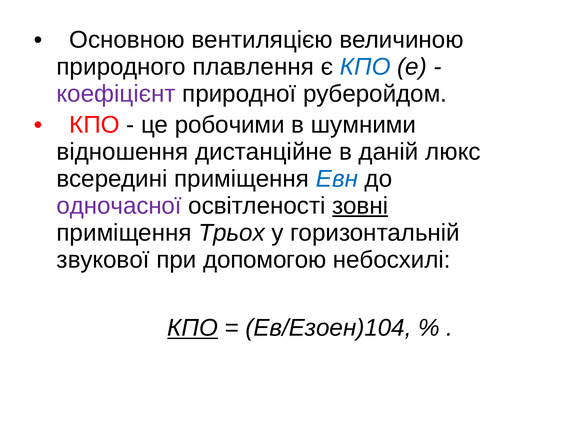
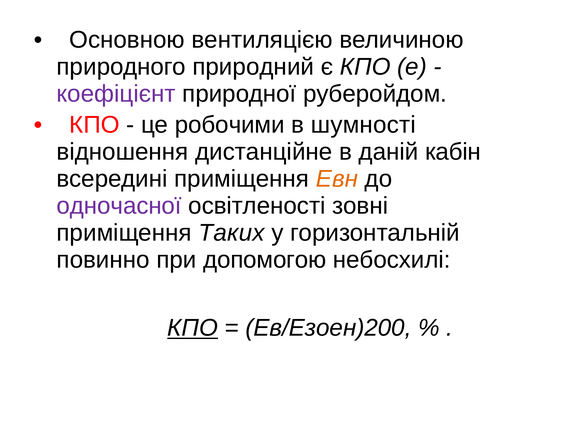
плавлення: плавлення -> природний (253, 67)
КПО colour: blue -> black (365, 67)
шумними: шумними -> шумності (363, 125)
люкс: люкс -> кабін (453, 152)
Евн colour: blue -> orange (337, 179)
зовні underline: present -> none (360, 206)
Трьох: Трьох -> Таких (231, 233)
звукової: звукової -> повинно (103, 260)
Ев/Езоен)104: Ев/Езоен)104 -> Ев/Езоен)200 (328, 328)
